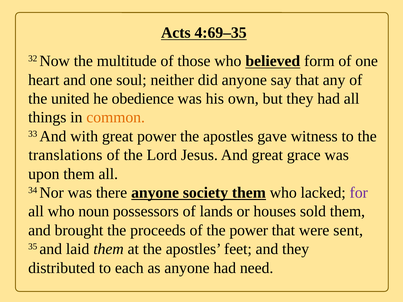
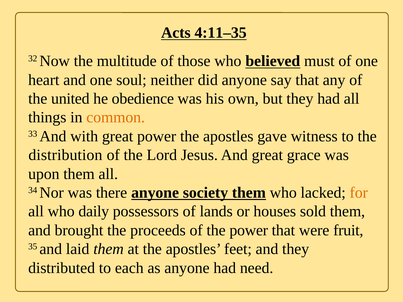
4:69–35: 4:69–35 -> 4:11–35 (221, 33)
form: form -> must (319, 61)
translations: translations -> distribution (65, 155)
for colour: purple -> orange (359, 193)
noun: noun -> daily (94, 212)
sent: sent -> fruit (348, 230)
